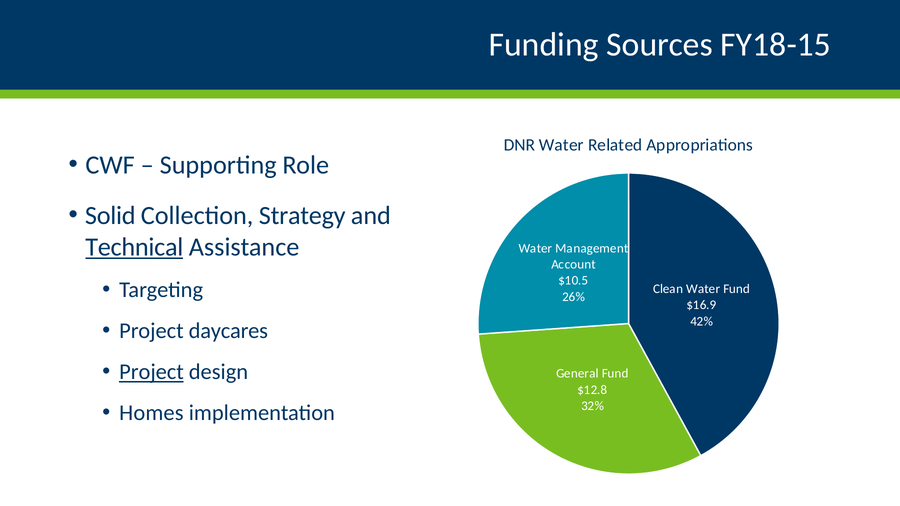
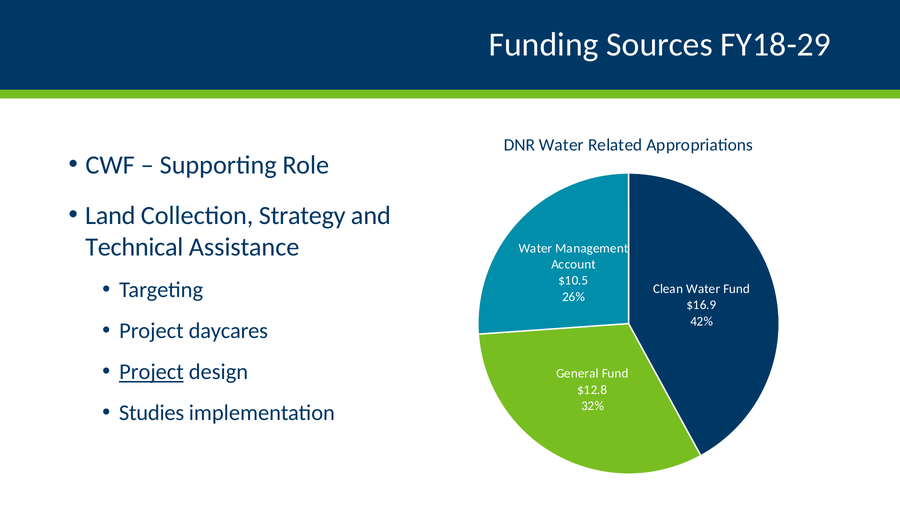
FY18-15: FY18-15 -> FY18-29 (776, 45)
Solid: Solid -> Land (110, 216)
Technical underline: present -> none (134, 247)
Homes: Homes -> Studies (152, 413)
